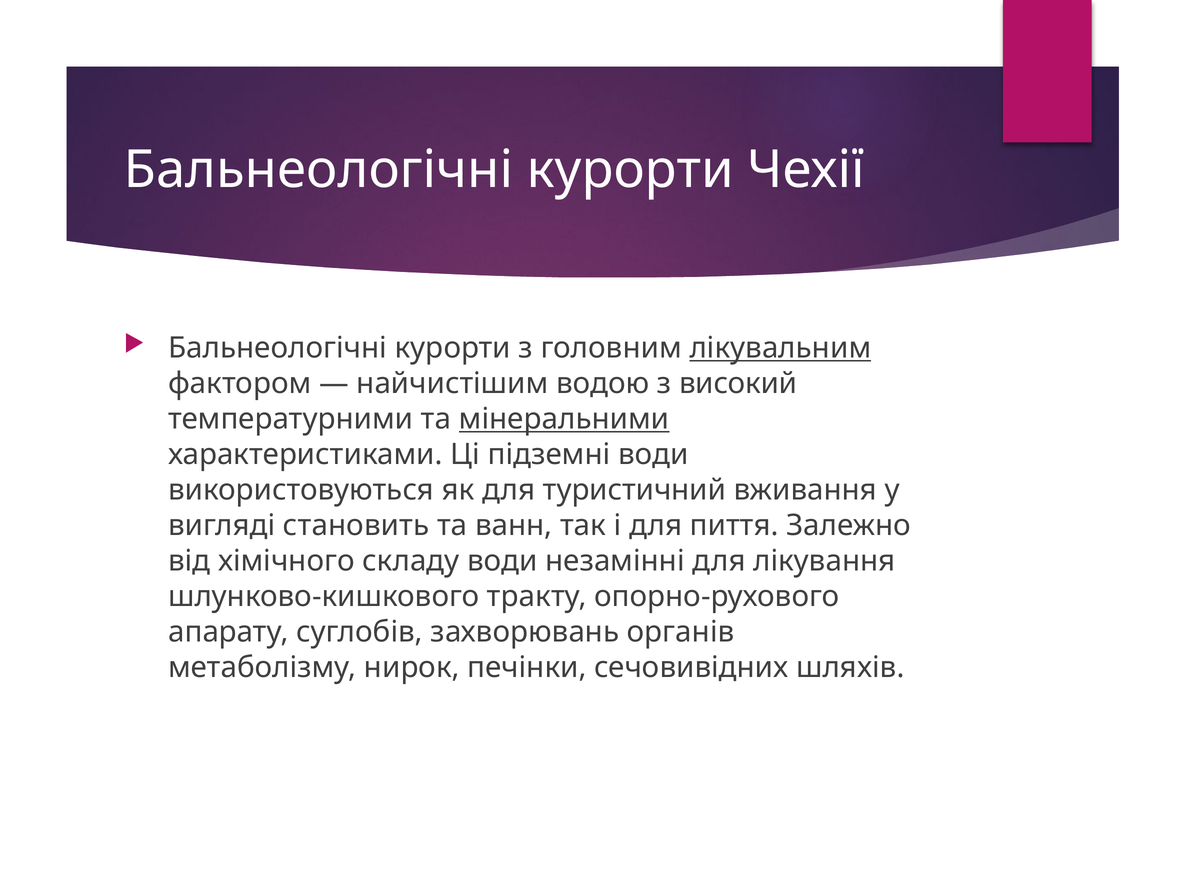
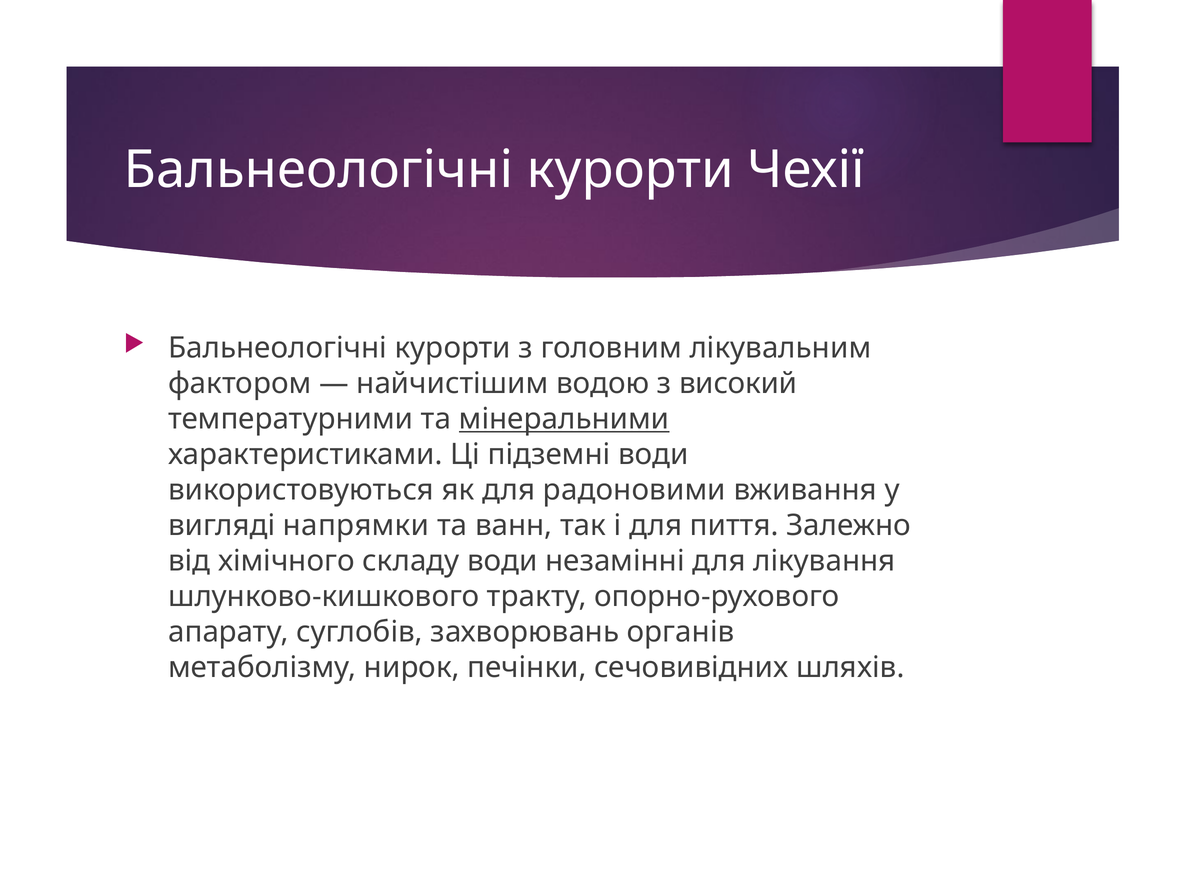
лікувальним underline: present -> none (780, 348)
туристичний: туристичний -> радоновими (634, 490)
становить: становить -> напрямки (356, 526)
